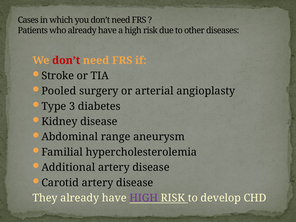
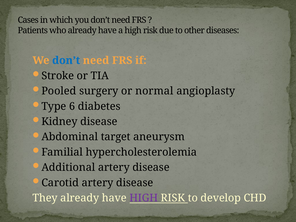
don’t colour: red -> blue (66, 60)
arterial: arterial -> normal (154, 91)
3: 3 -> 6 (72, 106)
range: range -> target (116, 137)
